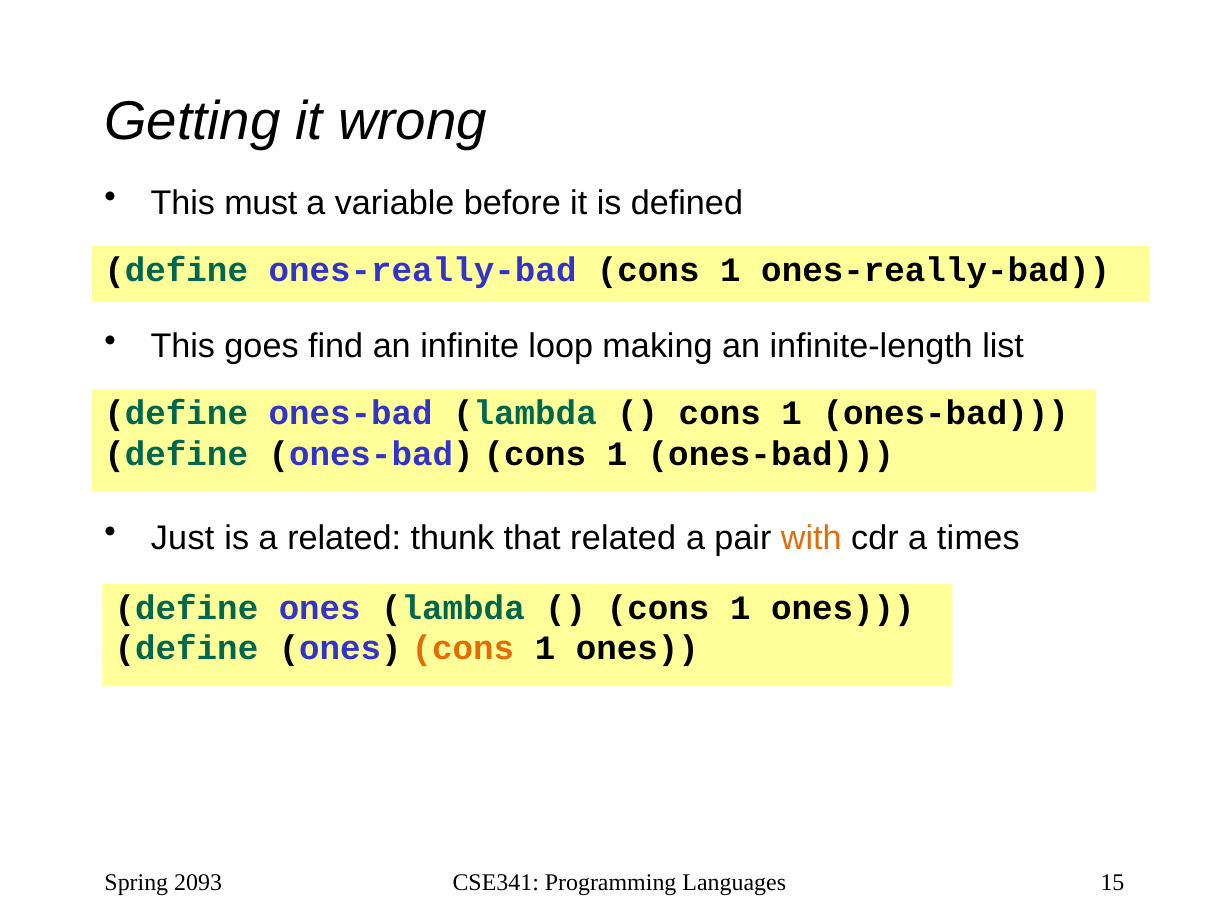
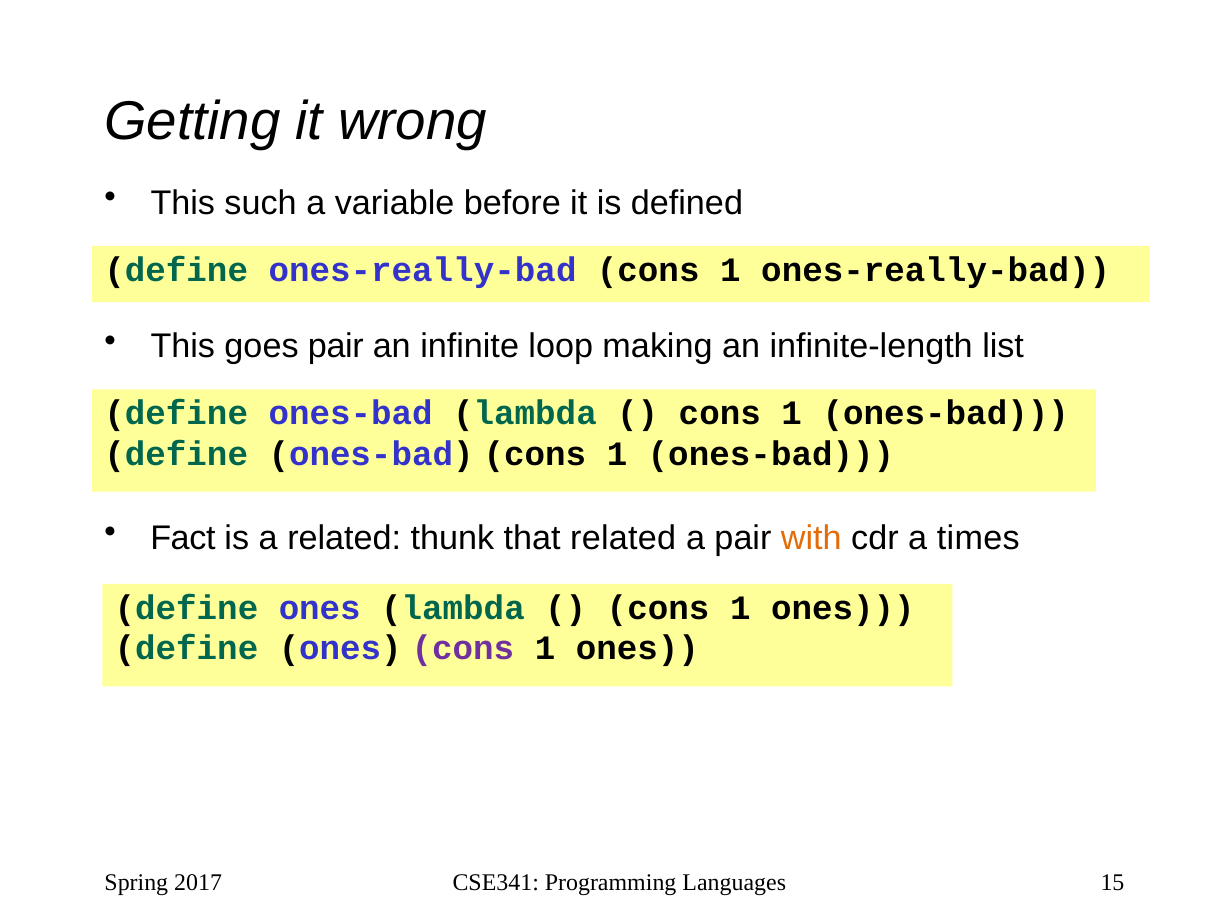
must: must -> such (261, 203)
goes find: find -> pair (336, 347)
Just: Just -> Fact (183, 538)
cons colour: orange -> purple (463, 648)
2093: 2093 -> 2017 (198, 882)
